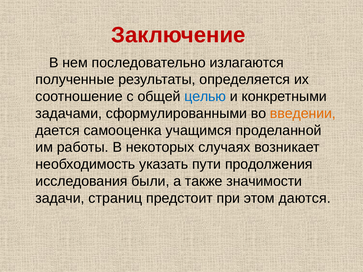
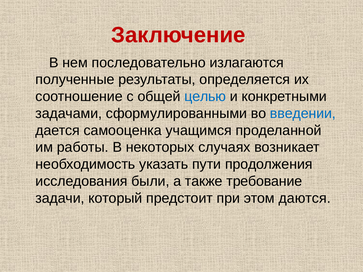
введении colour: orange -> blue (303, 114)
значимости: значимости -> требование (264, 181)
страниц: страниц -> который (115, 198)
